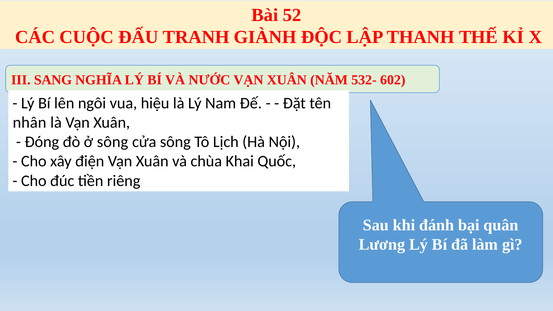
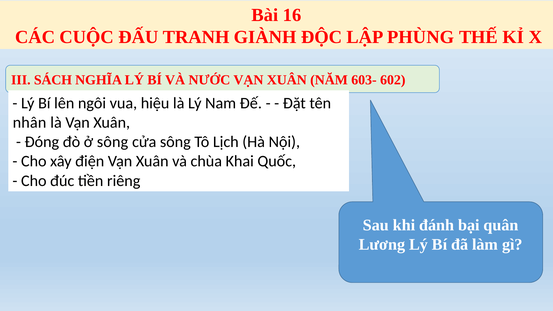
52: 52 -> 16 (292, 15)
THANH: THANH -> PHÙNG (421, 37)
SANG: SANG -> SÁCH (53, 80)
532-: 532- -> 603- (364, 80)
